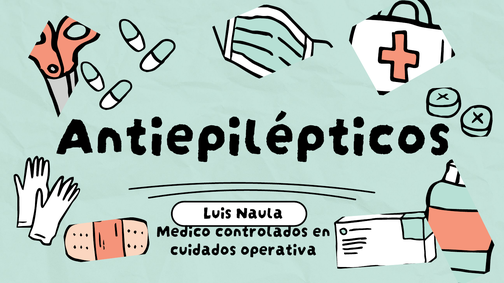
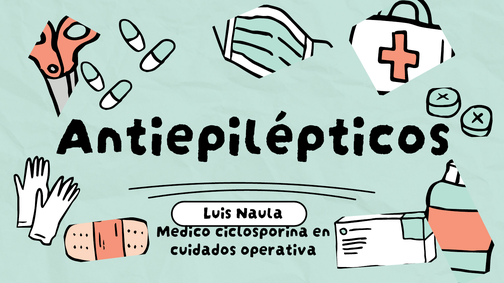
controlados: controlados -> ciclosporina (262, 231)
